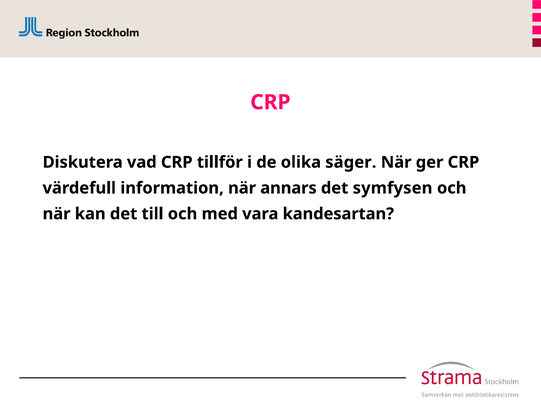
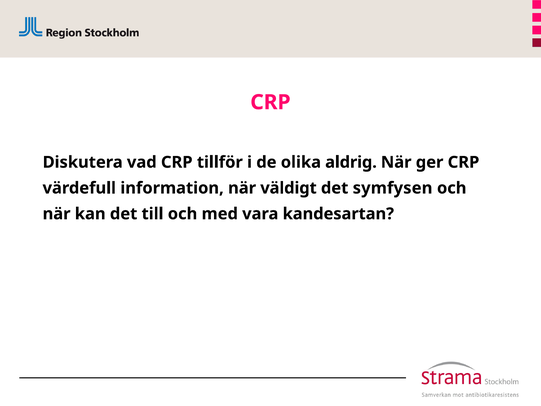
säger: säger -> aldrig (351, 162)
annars: annars -> väldigt (289, 188)
